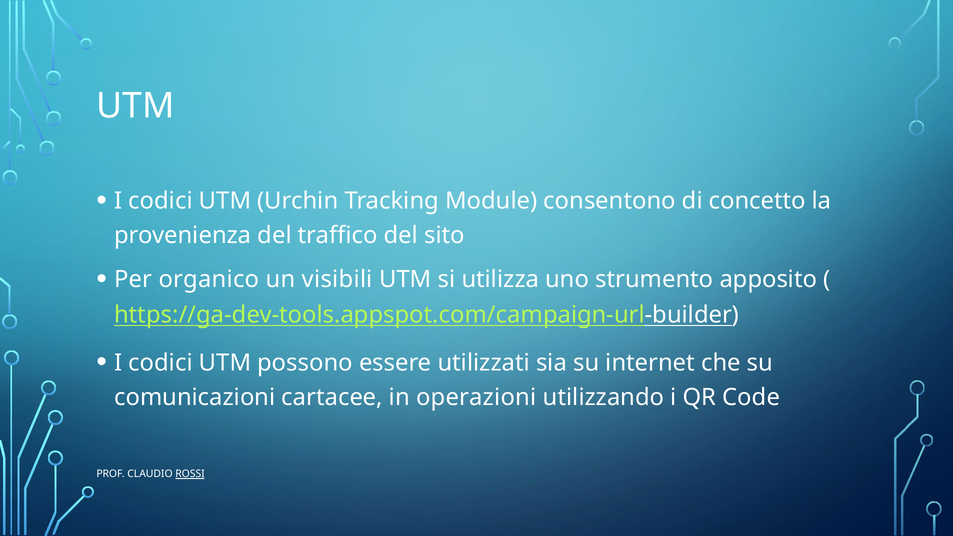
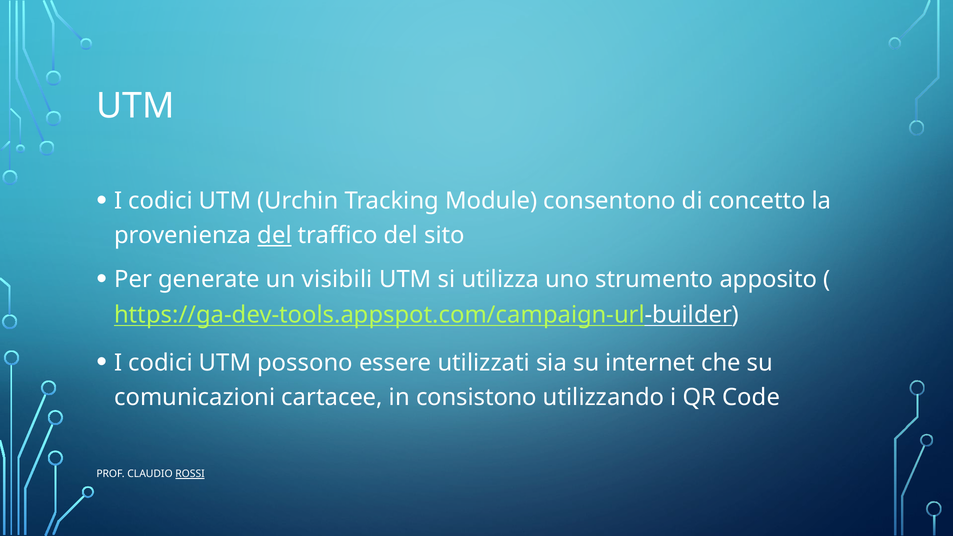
del underline: none -> present (275, 235)
organico: organico -> generate (209, 280)
operazioni: operazioni -> consistono (476, 397)
